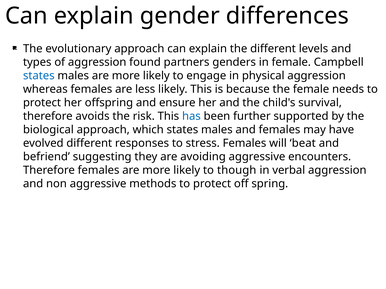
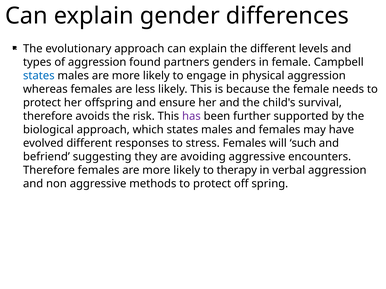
has colour: blue -> purple (191, 116)
beat: beat -> such (303, 143)
though: though -> therapy (237, 170)
